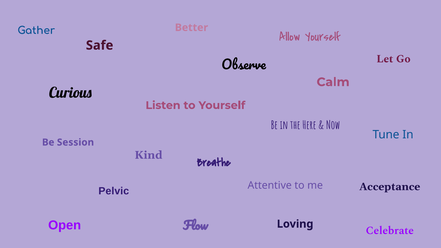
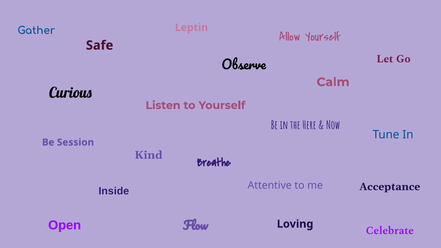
Better: Better -> Leptin (191, 28)
Pelvic: Pelvic -> Inside (114, 191)
